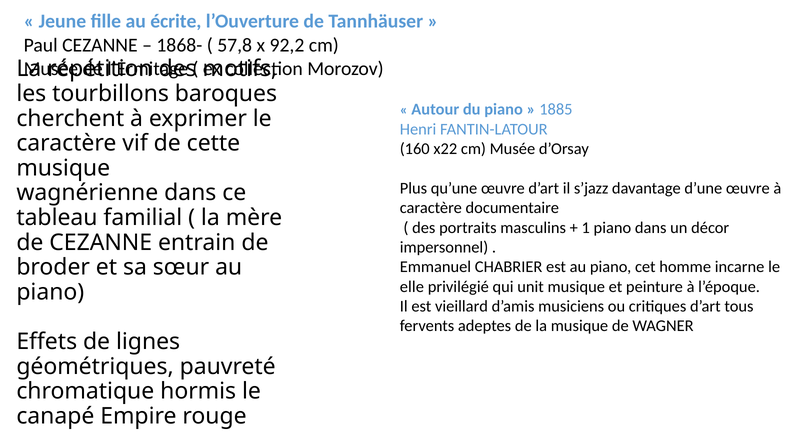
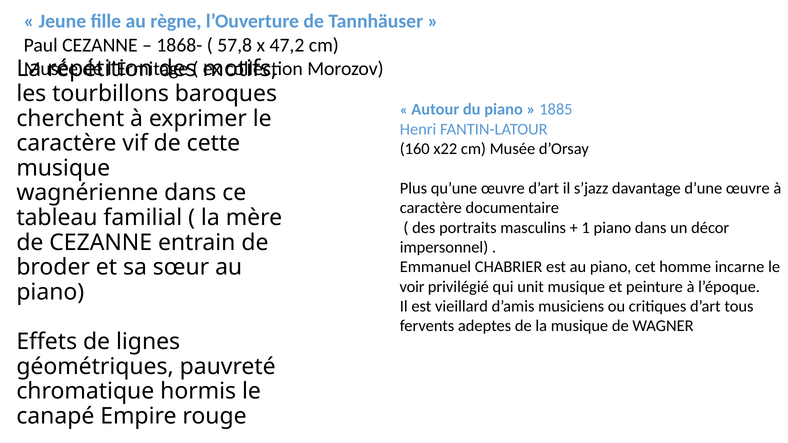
écrite: écrite -> règne (176, 21)
92,2: 92,2 -> 47,2 (287, 45)
elle: elle -> voir (412, 287)
